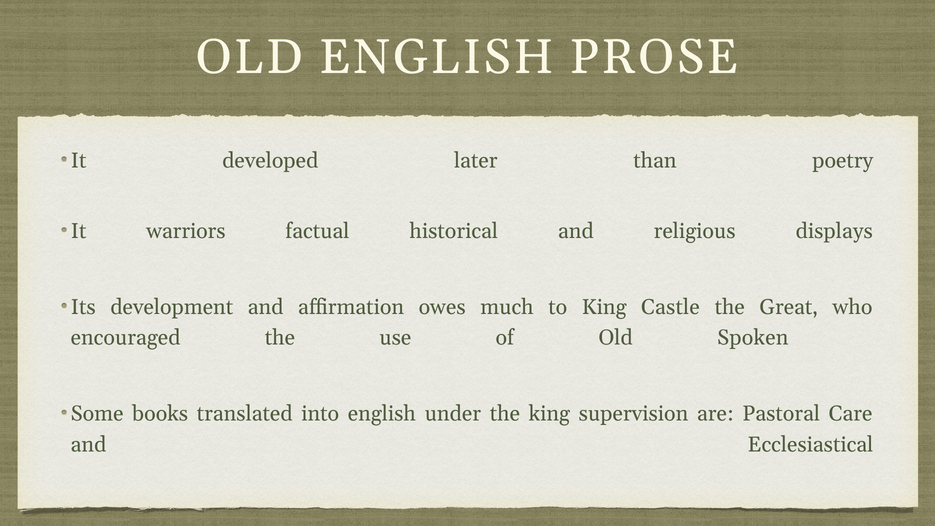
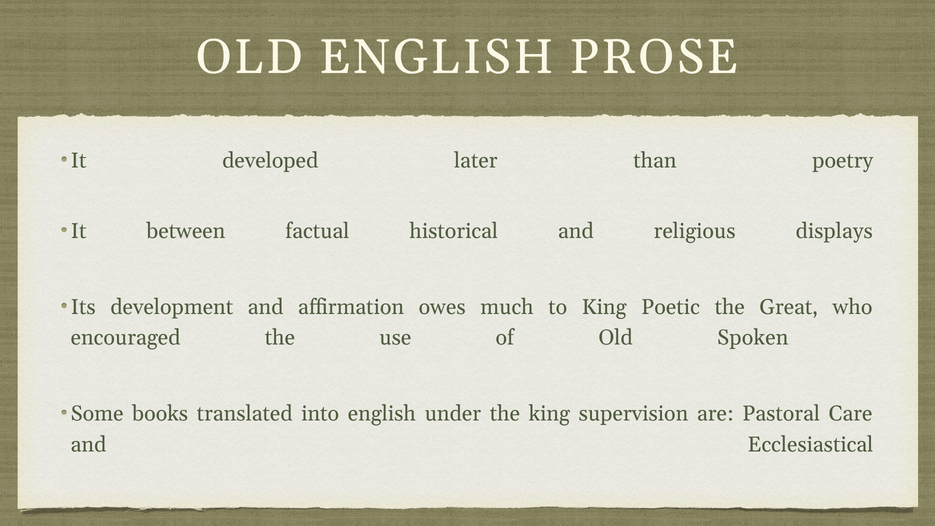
warriors: warriors -> between (186, 231)
Castle: Castle -> Poetic (671, 307)
